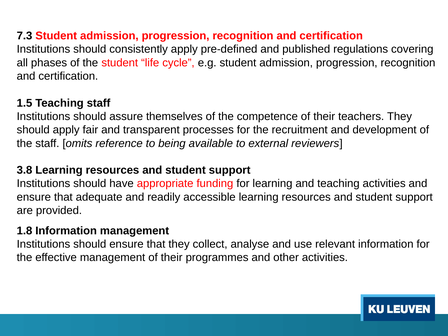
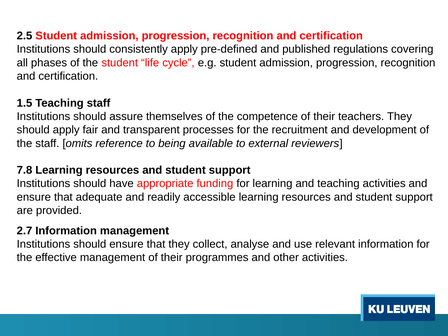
7.3: 7.3 -> 2.5 (25, 36)
3.8: 3.8 -> 7.8 (25, 170)
1.8: 1.8 -> 2.7 (25, 231)
